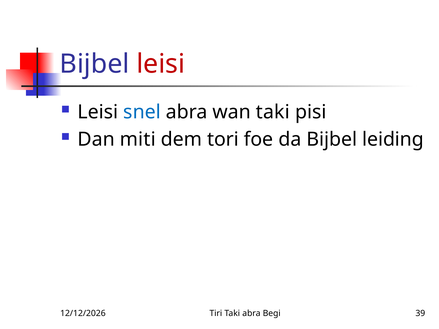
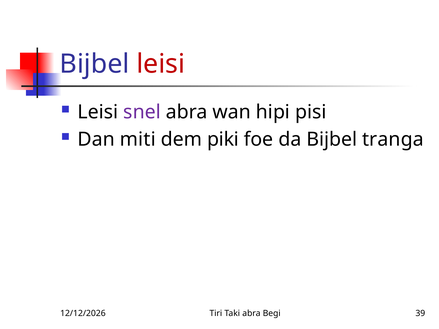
snel colour: blue -> purple (142, 112)
wan taki: taki -> hipi (273, 112)
tori: tori -> piki (223, 139)
leiding: leiding -> tranga (393, 139)
